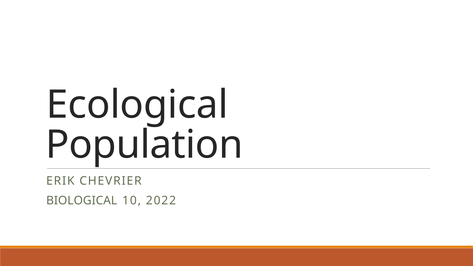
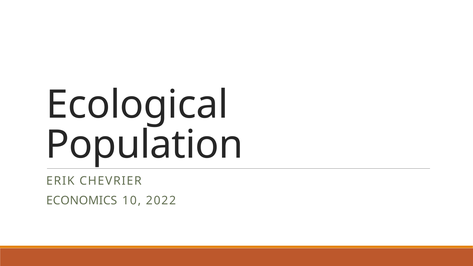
BIOLOGICAL: BIOLOGICAL -> ECONOMICS (82, 201)
